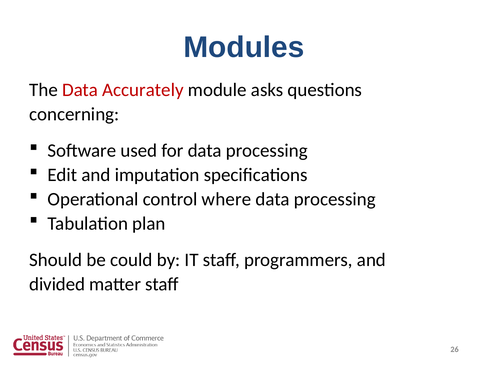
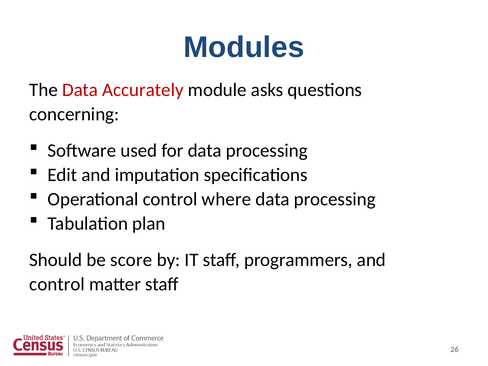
could: could -> score (131, 260)
divided: divided -> control (57, 284)
